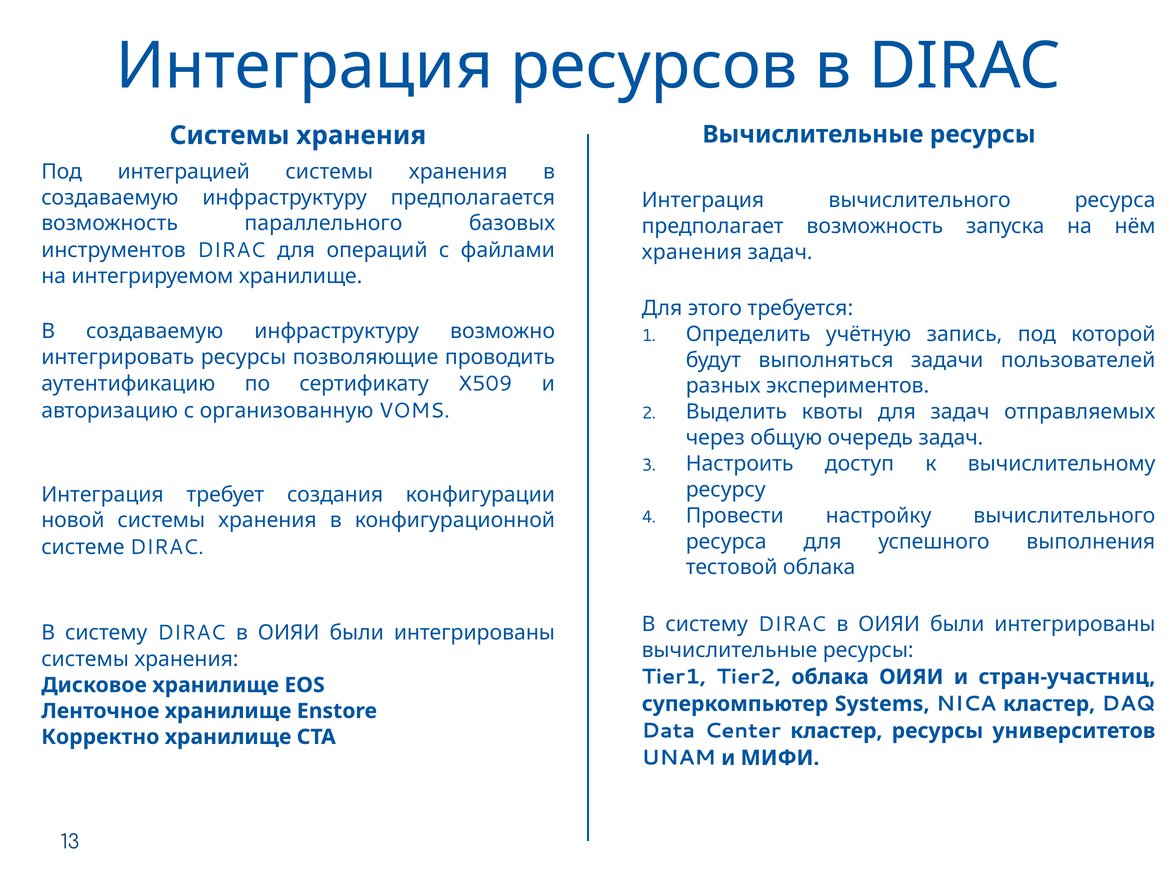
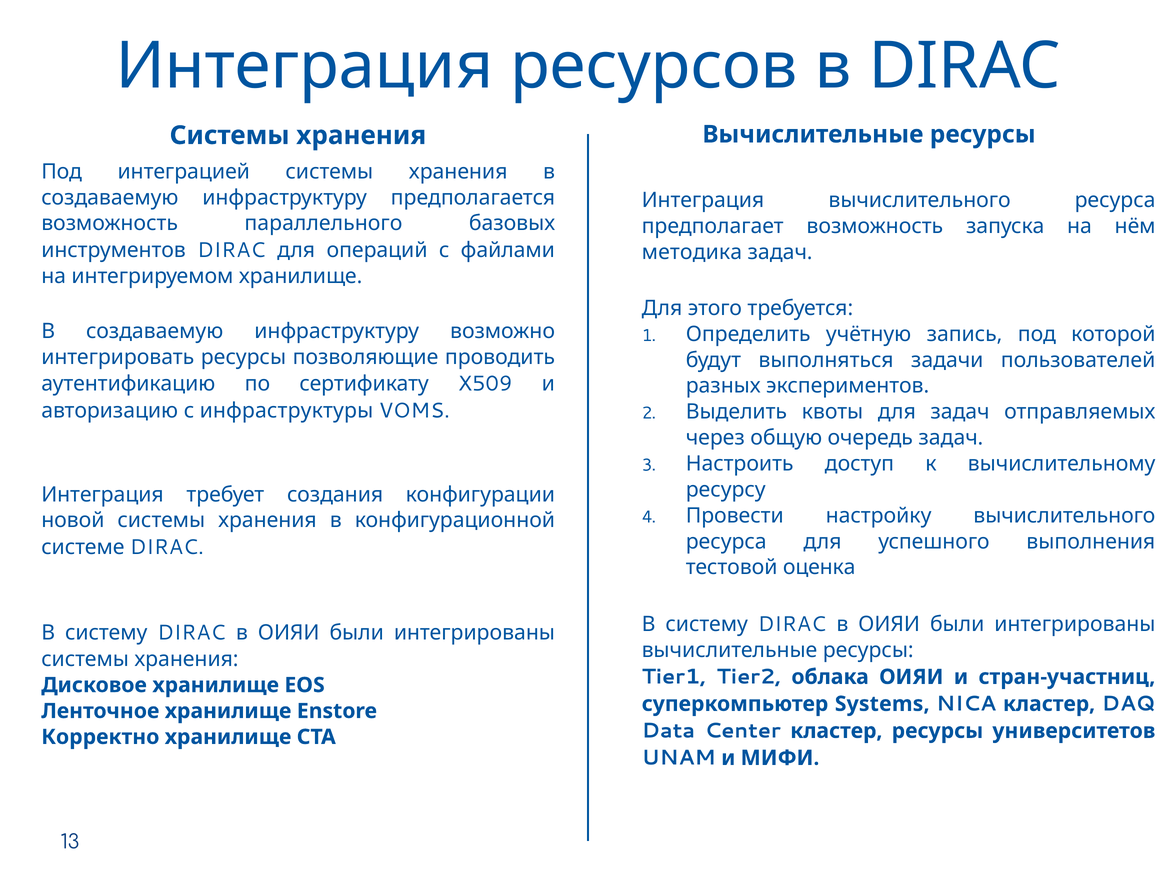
хранения: хранения -> методика (692, 252)
организованную: организованную -> инфраструктуры (286, 411)
тестовой облака: облака -> оценка (819, 567)
